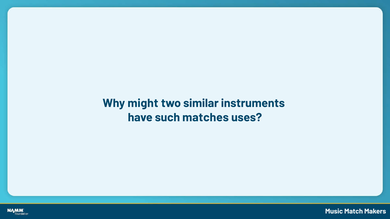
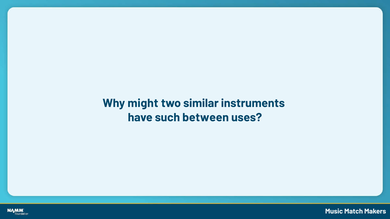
matches: matches -> between (206, 118)
